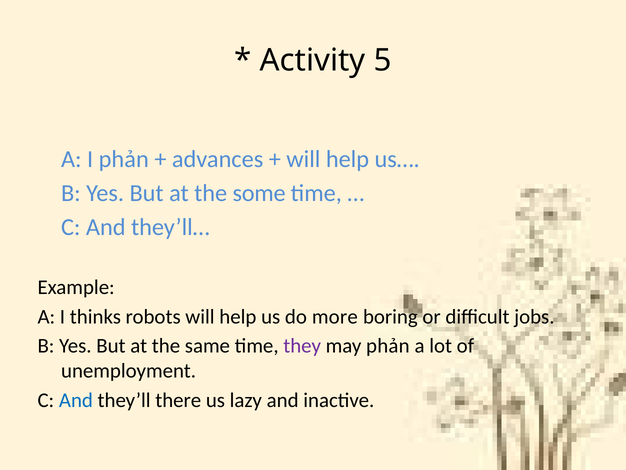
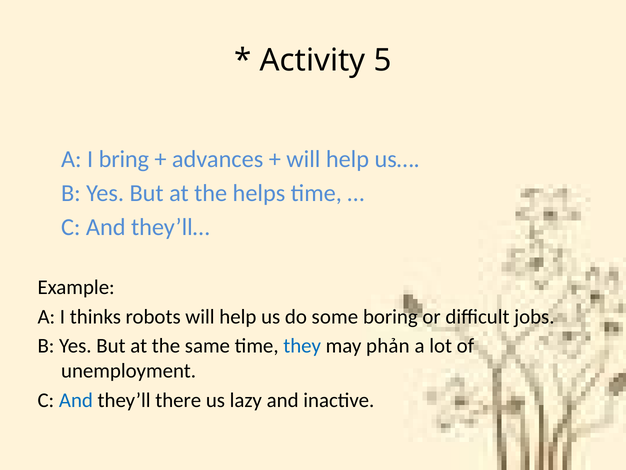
I phản: phản -> bring (124, 159)
some: some -> helps (259, 193)
more: more -> some (335, 316)
they colour: purple -> blue (302, 346)
